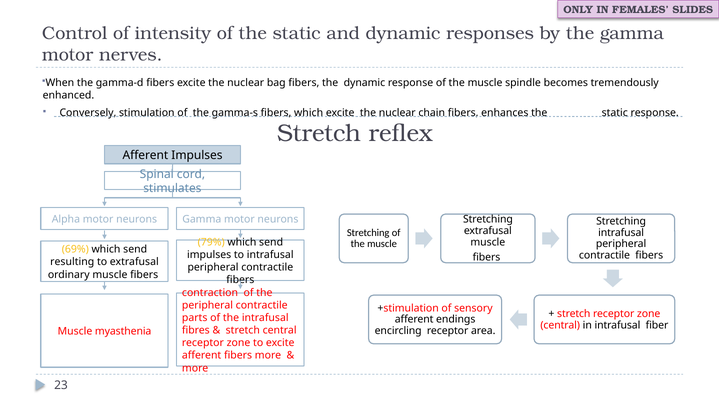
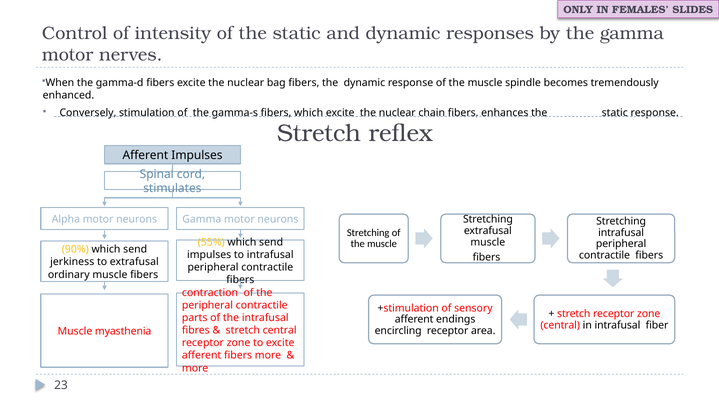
79%: 79% -> 55% (211, 242)
69%: 69% -> 90% (75, 250)
resulting: resulting -> jerkiness (72, 262)
